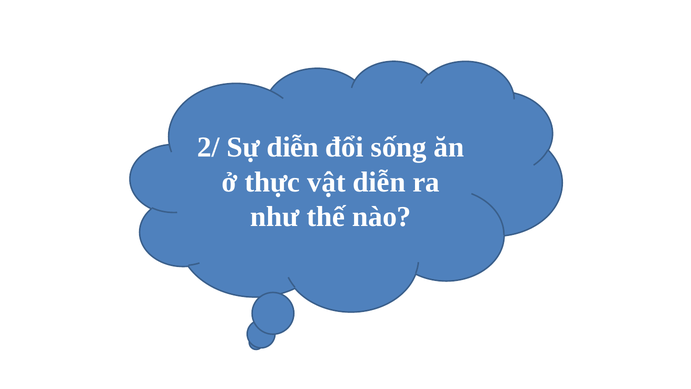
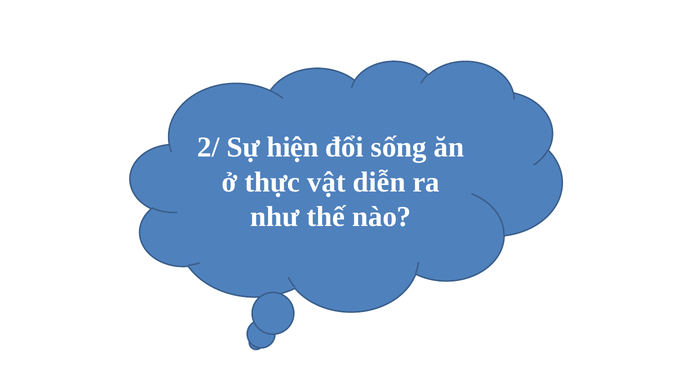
Sự diễn: diễn -> hiện (293, 147)
